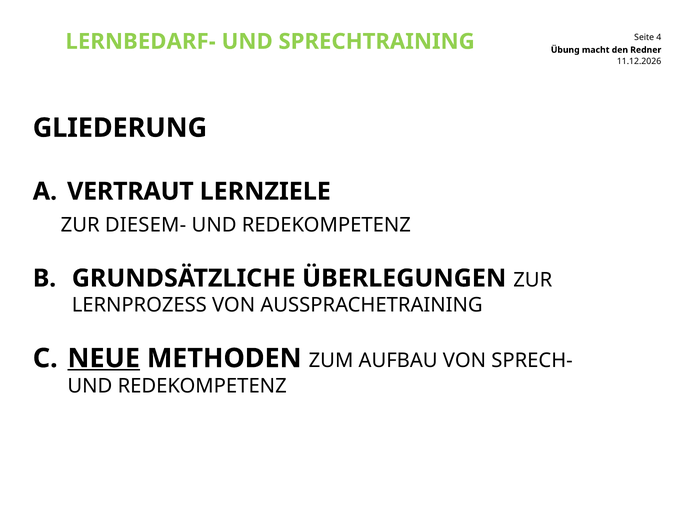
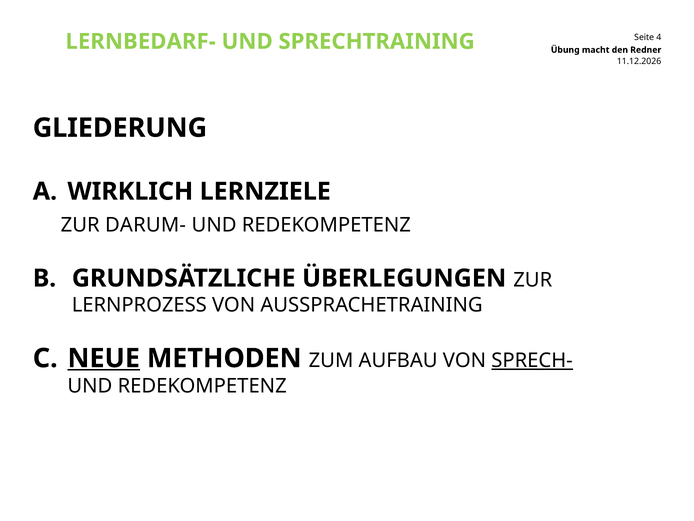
VERTRAUT: VERTRAUT -> WIRKLICH (130, 191)
DIESEM-: DIESEM- -> DARUM- (146, 225)
SPRECH- underline: none -> present (532, 360)
